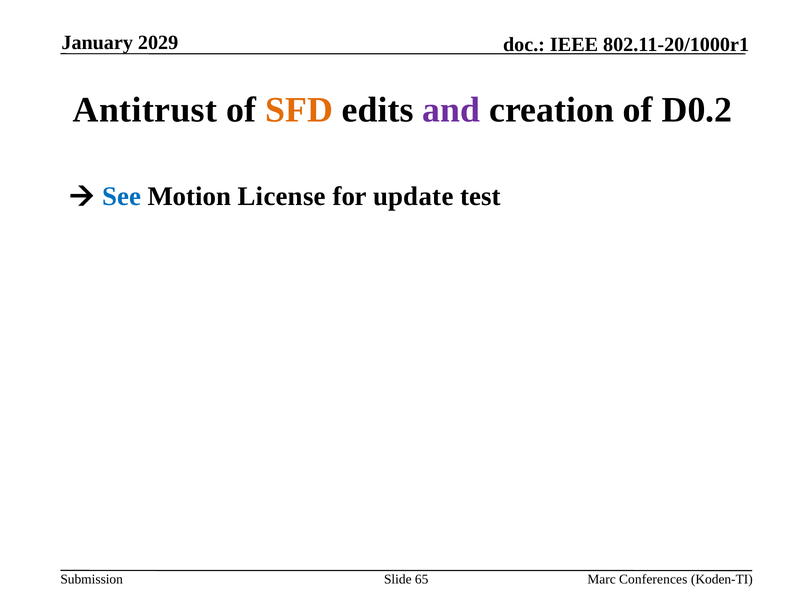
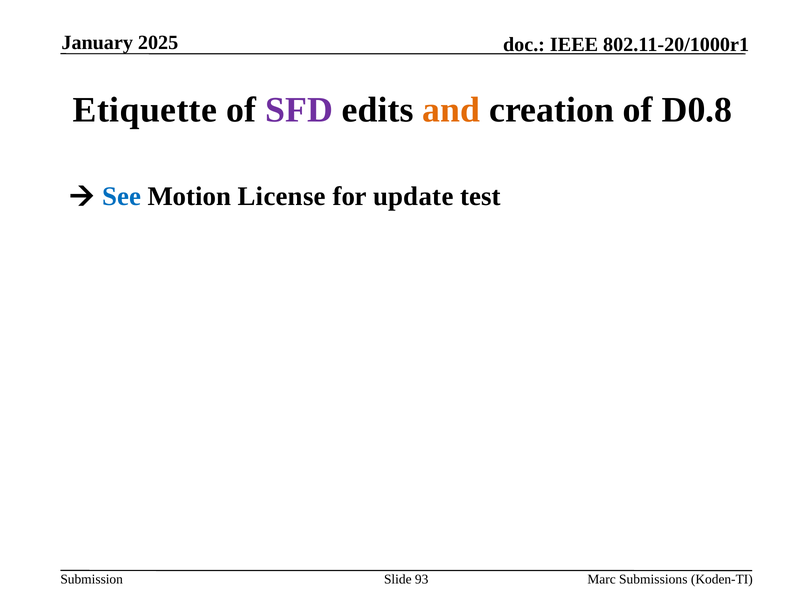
2029: 2029 -> 2025 (158, 43)
Antitrust: Antitrust -> Etiquette (145, 110)
SFD colour: orange -> purple (299, 110)
and colour: purple -> orange (451, 110)
D0.2: D0.2 -> D0.8 (697, 110)
65: 65 -> 93 (422, 580)
Conferences: Conferences -> Submissions (653, 580)
